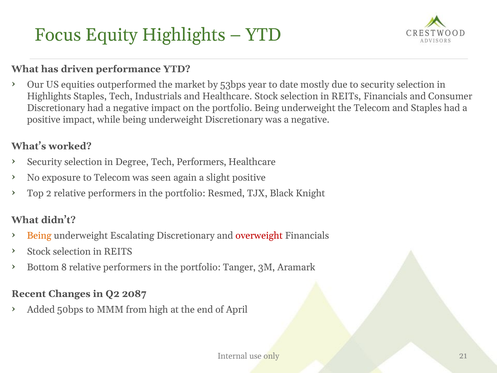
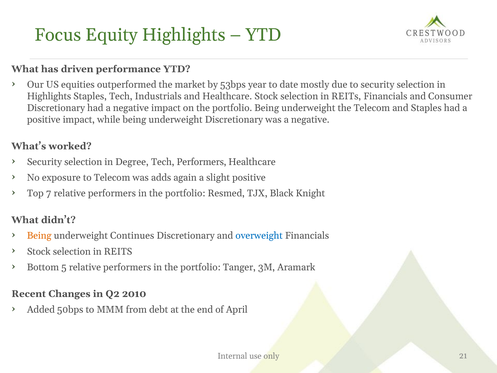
seen: seen -> adds (161, 178)
2: 2 -> 7 (49, 193)
Escalating: Escalating -> Continues (132, 236)
overweight colour: red -> blue (259, 236)
8: 8 -> 5 (64, 267)
2087: 2087 -> 2010 (134, 294)
high: high -> debt (159, 309)
